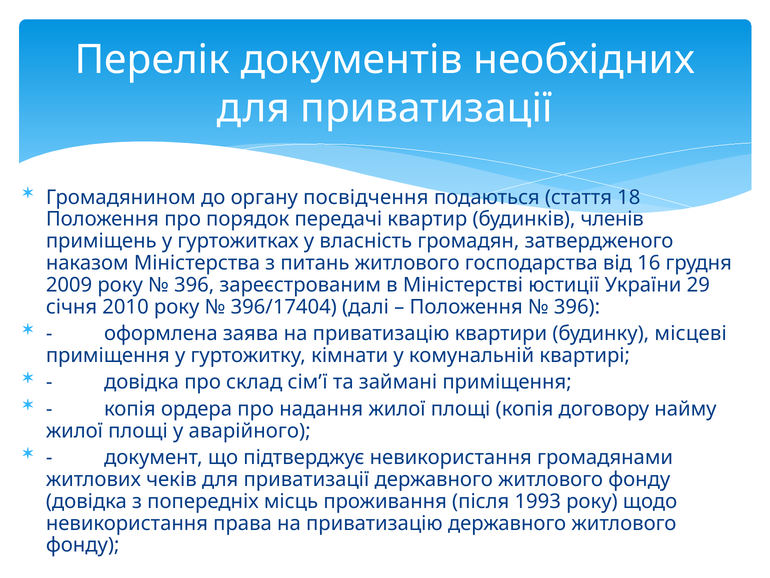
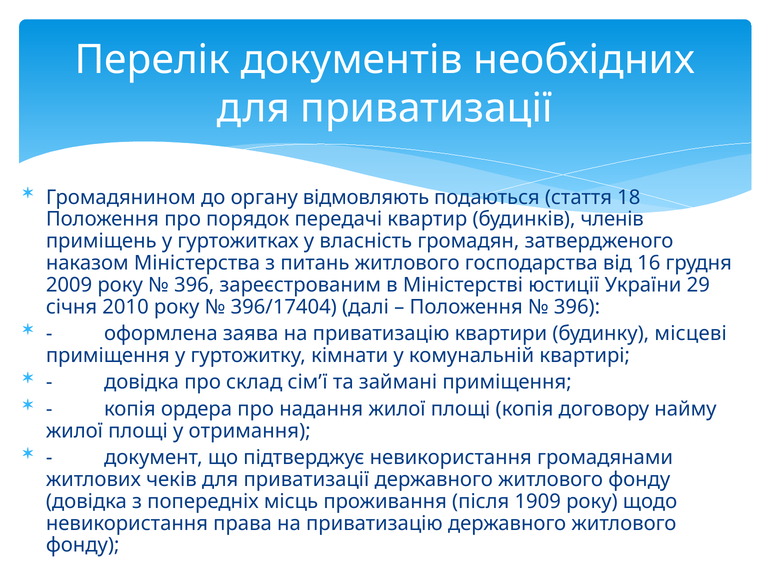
посвідчення: посвідчення -> відмовляють (366, 197)
аварійного: аварійного -> отримання (250, 430)
1993: 1993 -> 1909 (538, 501)
